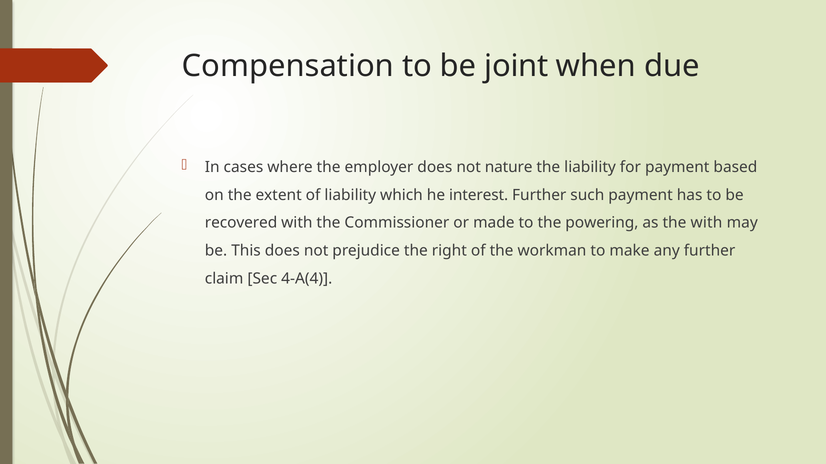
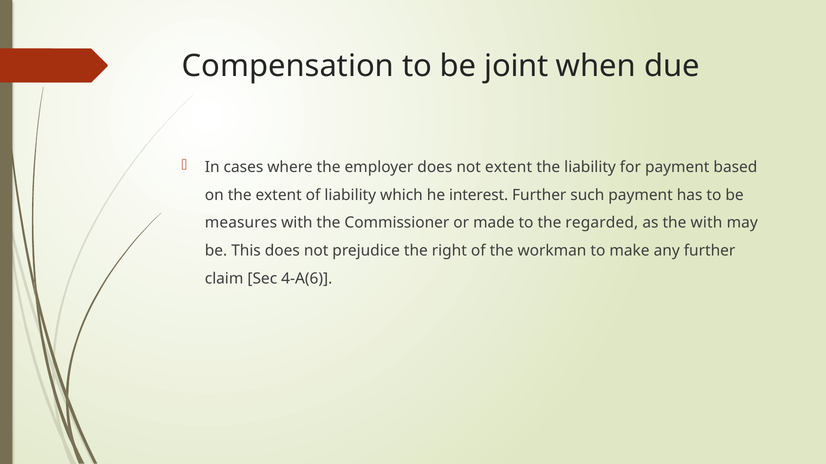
not nature: nature -> extent (509, 167)
recovered: recovered -> measures (241, 223)
powering: powering -> regarded (602, 223)
4-A(4: 4-A(4 -> 4-A(6 (307, 279)
